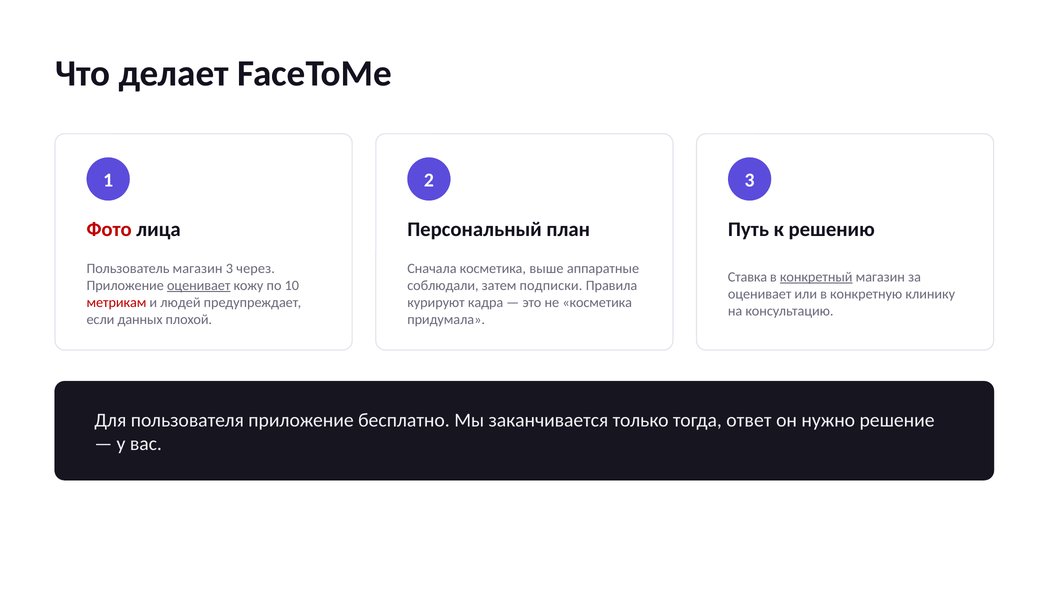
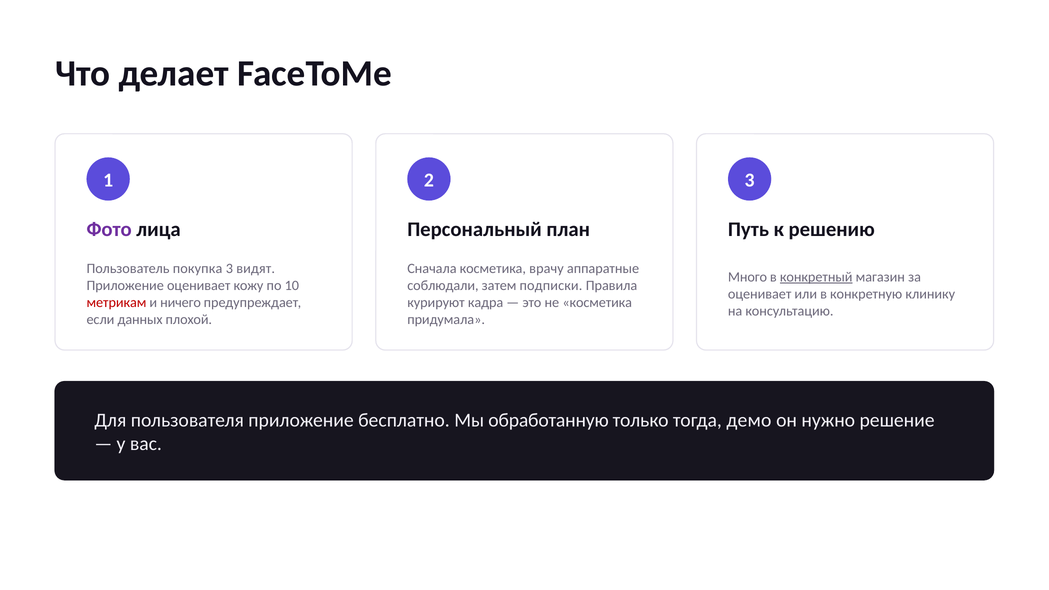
Фото colour: red -> purple (109, 230)
Пользователь магазин: магазин -> покупка (198, 268)
через: через -> видят (256, 268)
выше: выше -> врачу (546, 268)
Ставка: Ставка -> Много (747, 277)
оценивает underline: present -> none (199, 286)
людей: людей -> ничего (181, 303)
заканчивается: заканчивается -> обработанную (549, 420)
ответ: ответ -> демо (749, 420)
